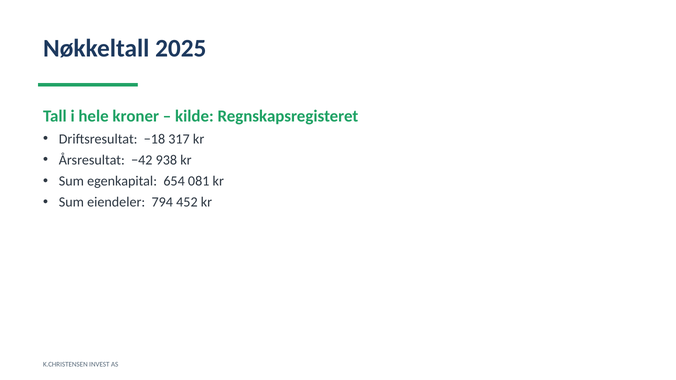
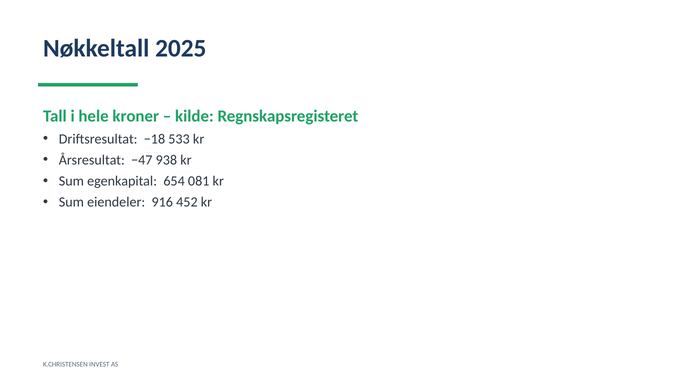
317: 317 -> 533 (179, 139)
−42: −42 -> −47 (142, 160)
794: 794 -> 916 (162, 202)
